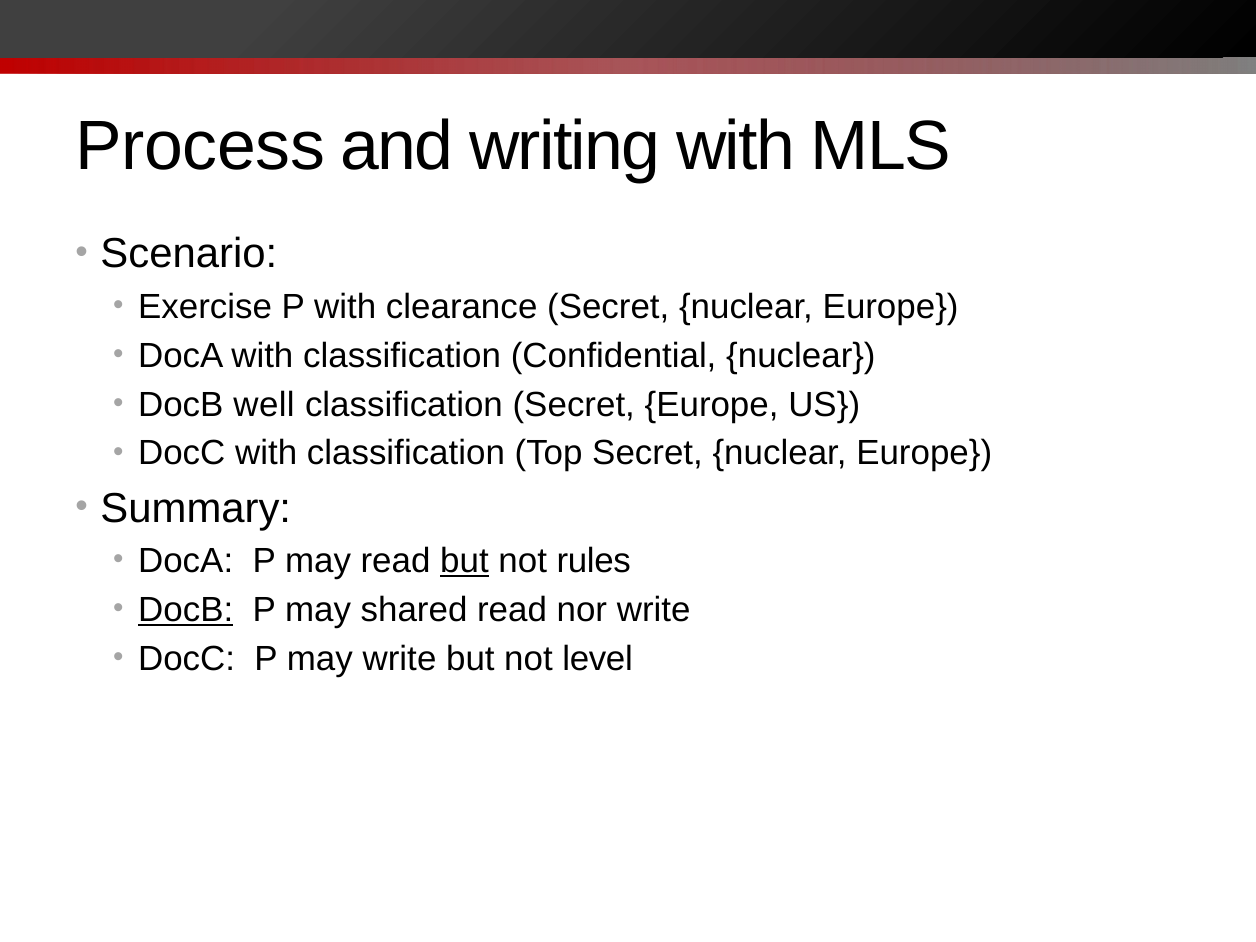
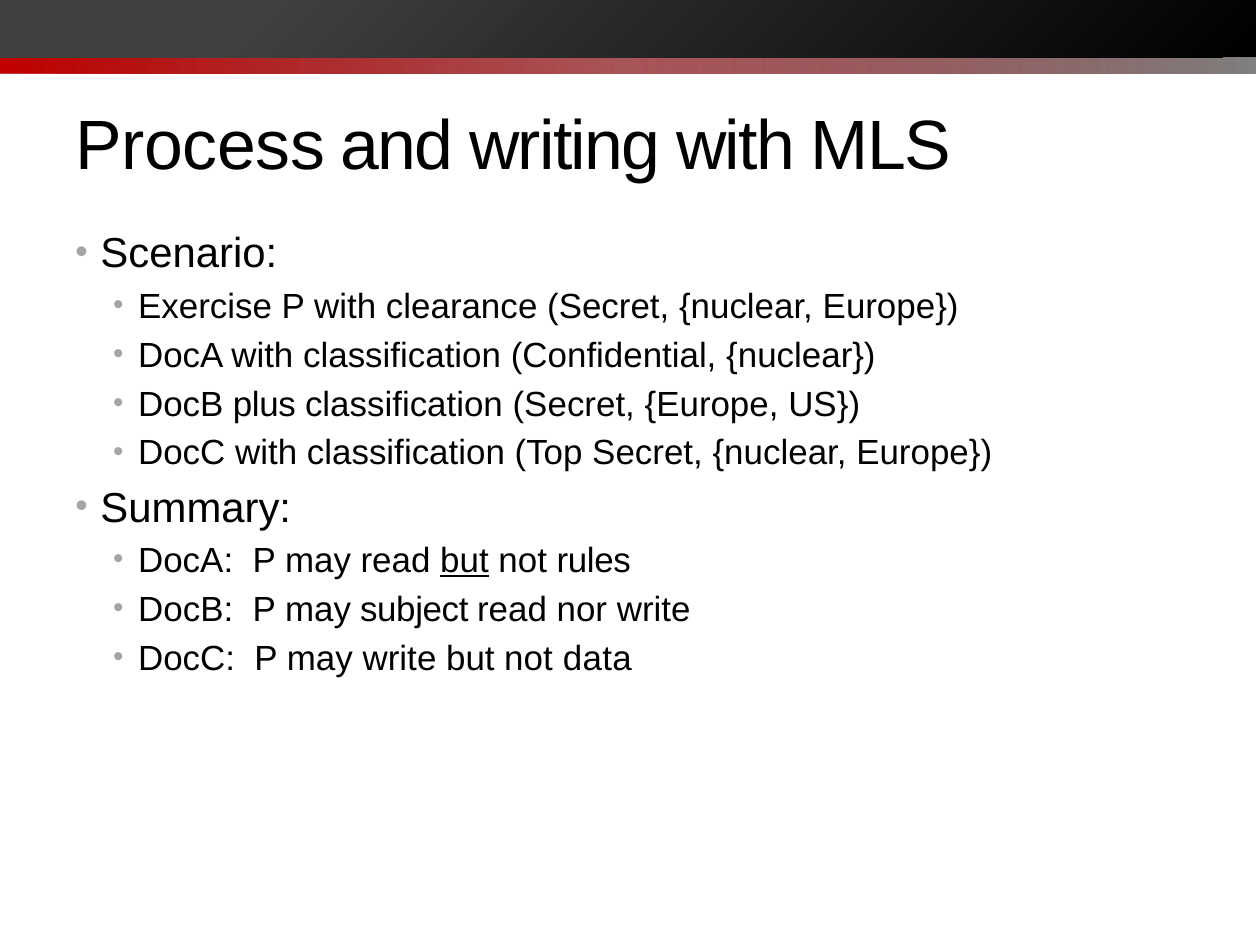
well: well -> plus (264, 405)
DocB underline: present -> none (186, 610)
shared: shared -> subject (414, 610)
level: level -> data (597, 659)
